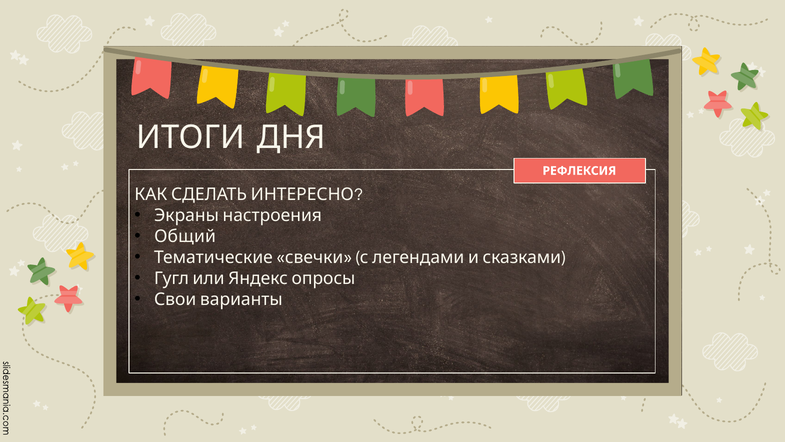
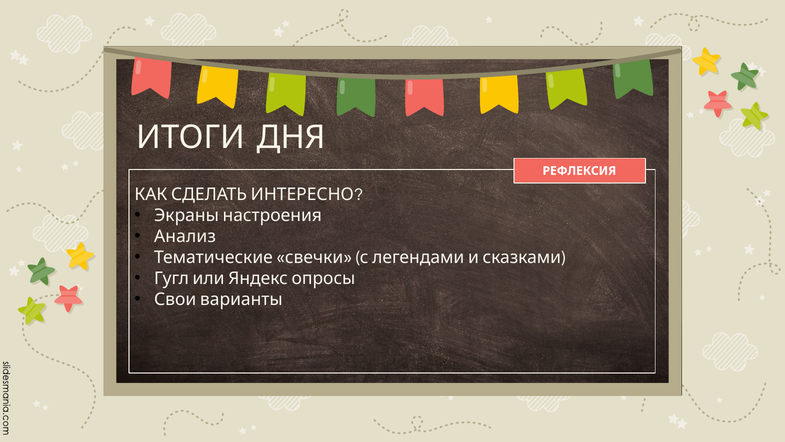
Общий: Общий -> Анализ (185, 236)
